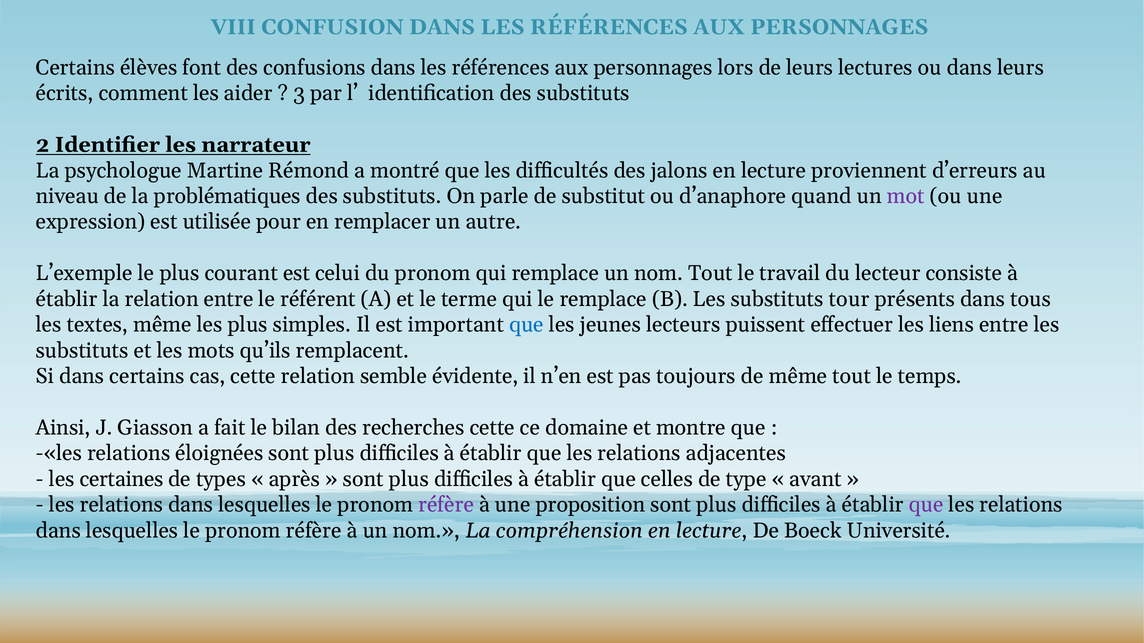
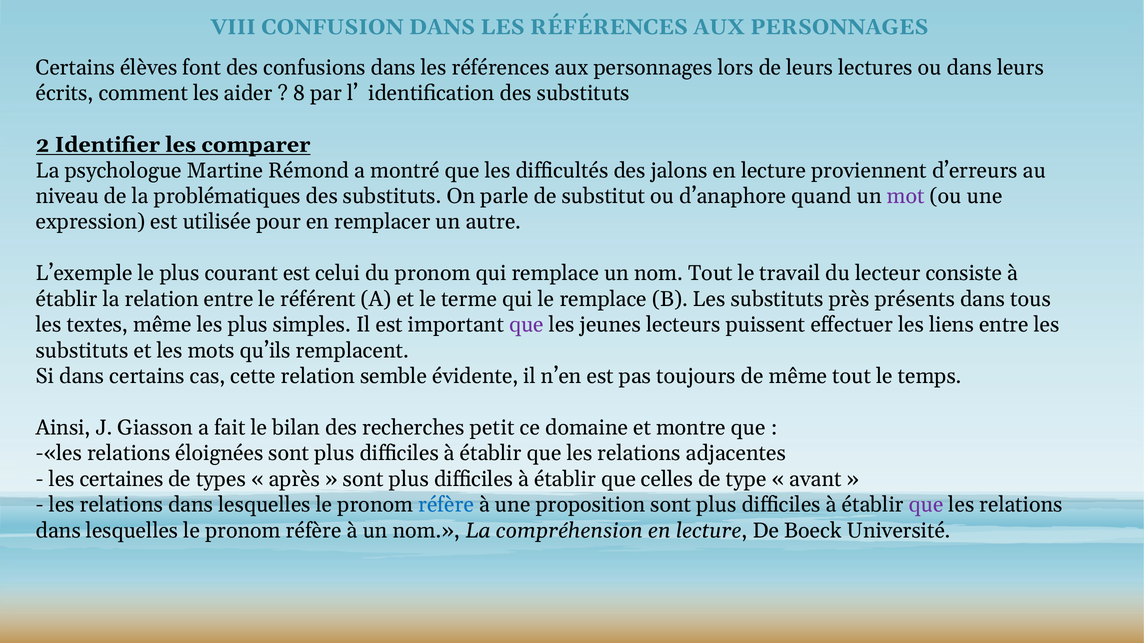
3: 3 -> 8 (299, 93)
narrateur: narrateur -> comparer (256, 145)
tour: tour -> près (849, 299)
que colour: blue -> purple (526, 325)
recherches cette: cette -> petit (492, 428)
réfère colour: purple -> blue (446, 505)
